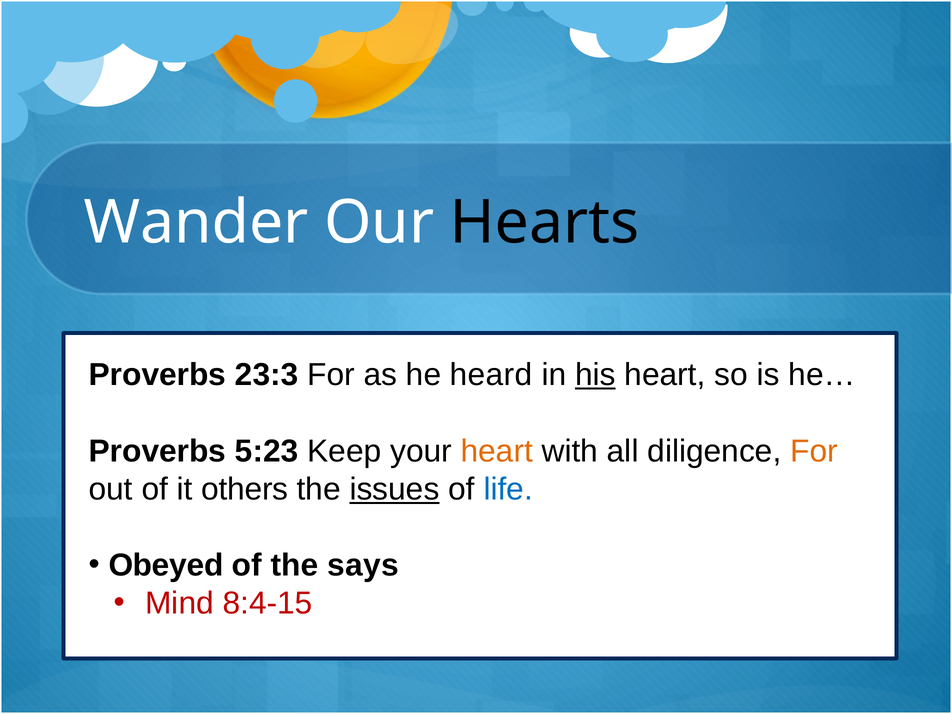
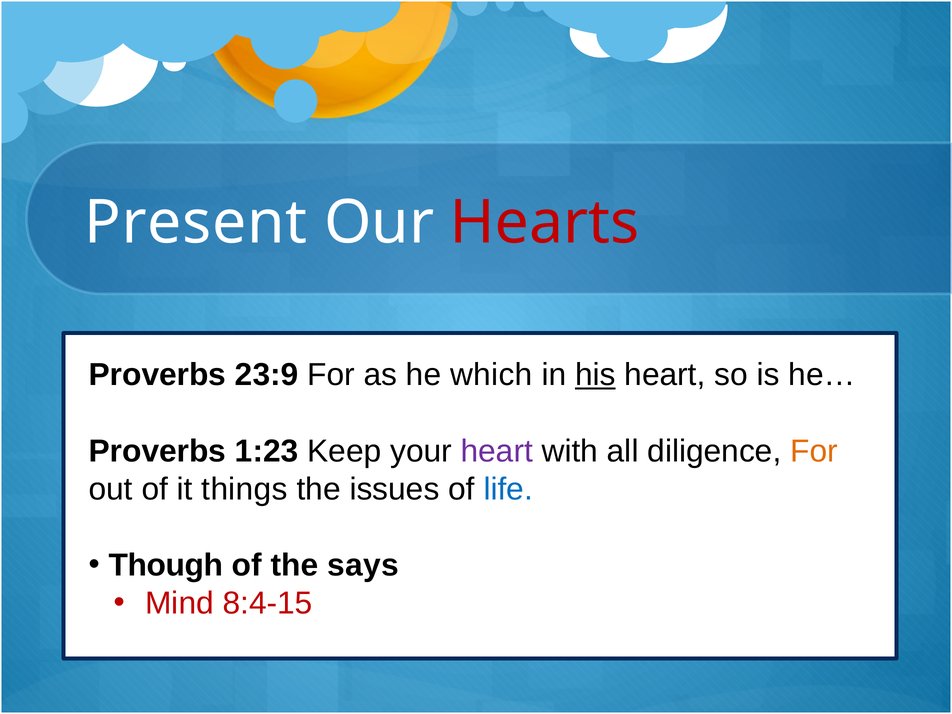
Wander: Wander -> Present (196, 223)
Hearts colour: black -> red (545, 223)
23:3: 23:3 -> 23:9 (267, 375)
heard: heard -> which (491, 375)
5:23: 5:23 -> 1:23 (267, 451)
heart colour: orange -> purple (497, 451)
others: others -> things (244, 489)
issues underline: present -> none (395, 489)
Obeyed: Obeyed -> Though (166, 565)
